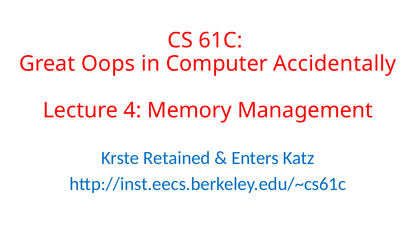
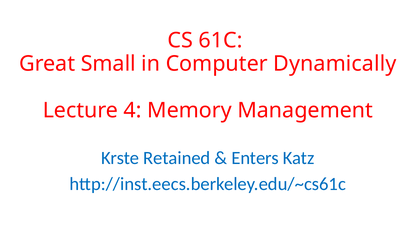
Oops: Oops -> Small (108, 64)
Accidentally: Accidentally -> Dynamically (335, 64)
